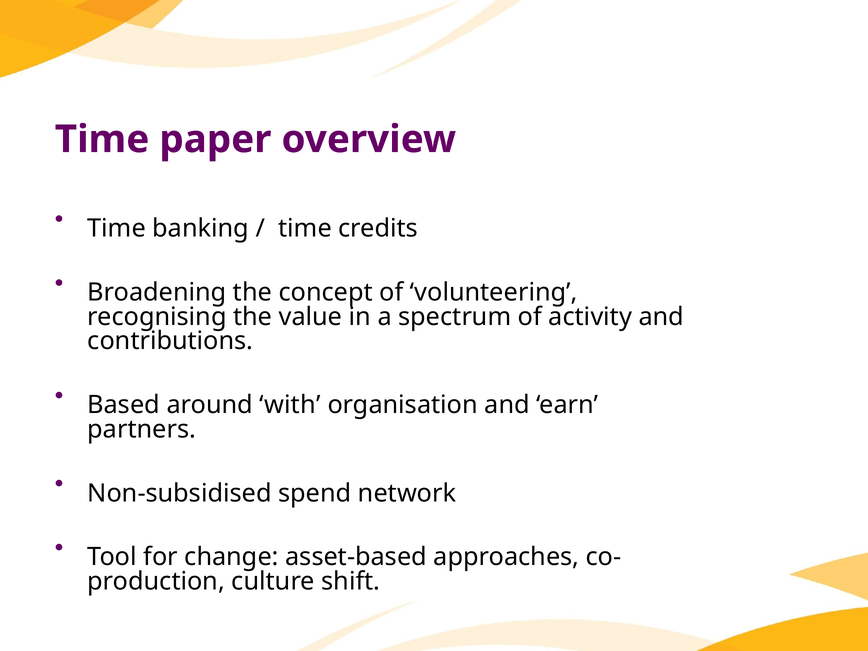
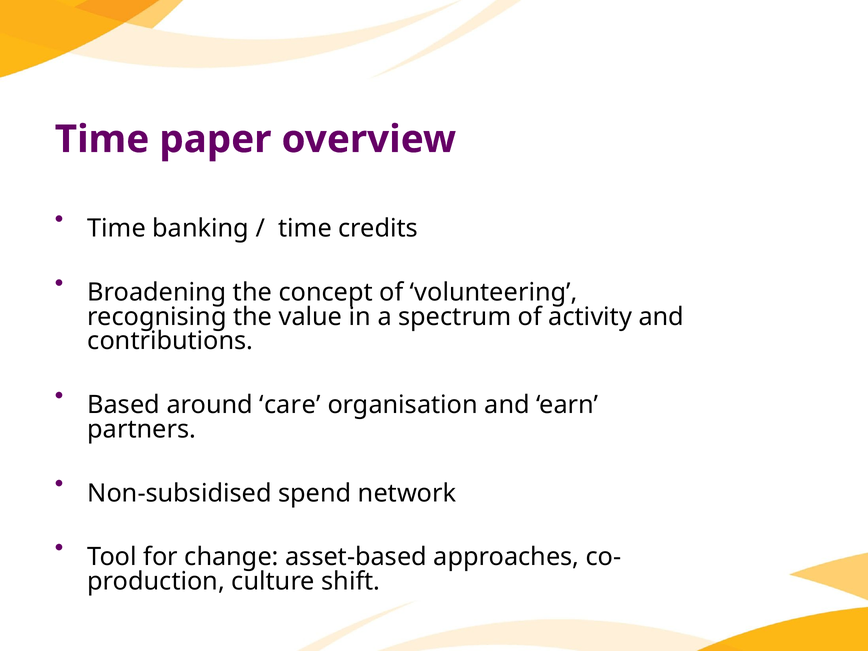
with: with -> care (290, 405)
